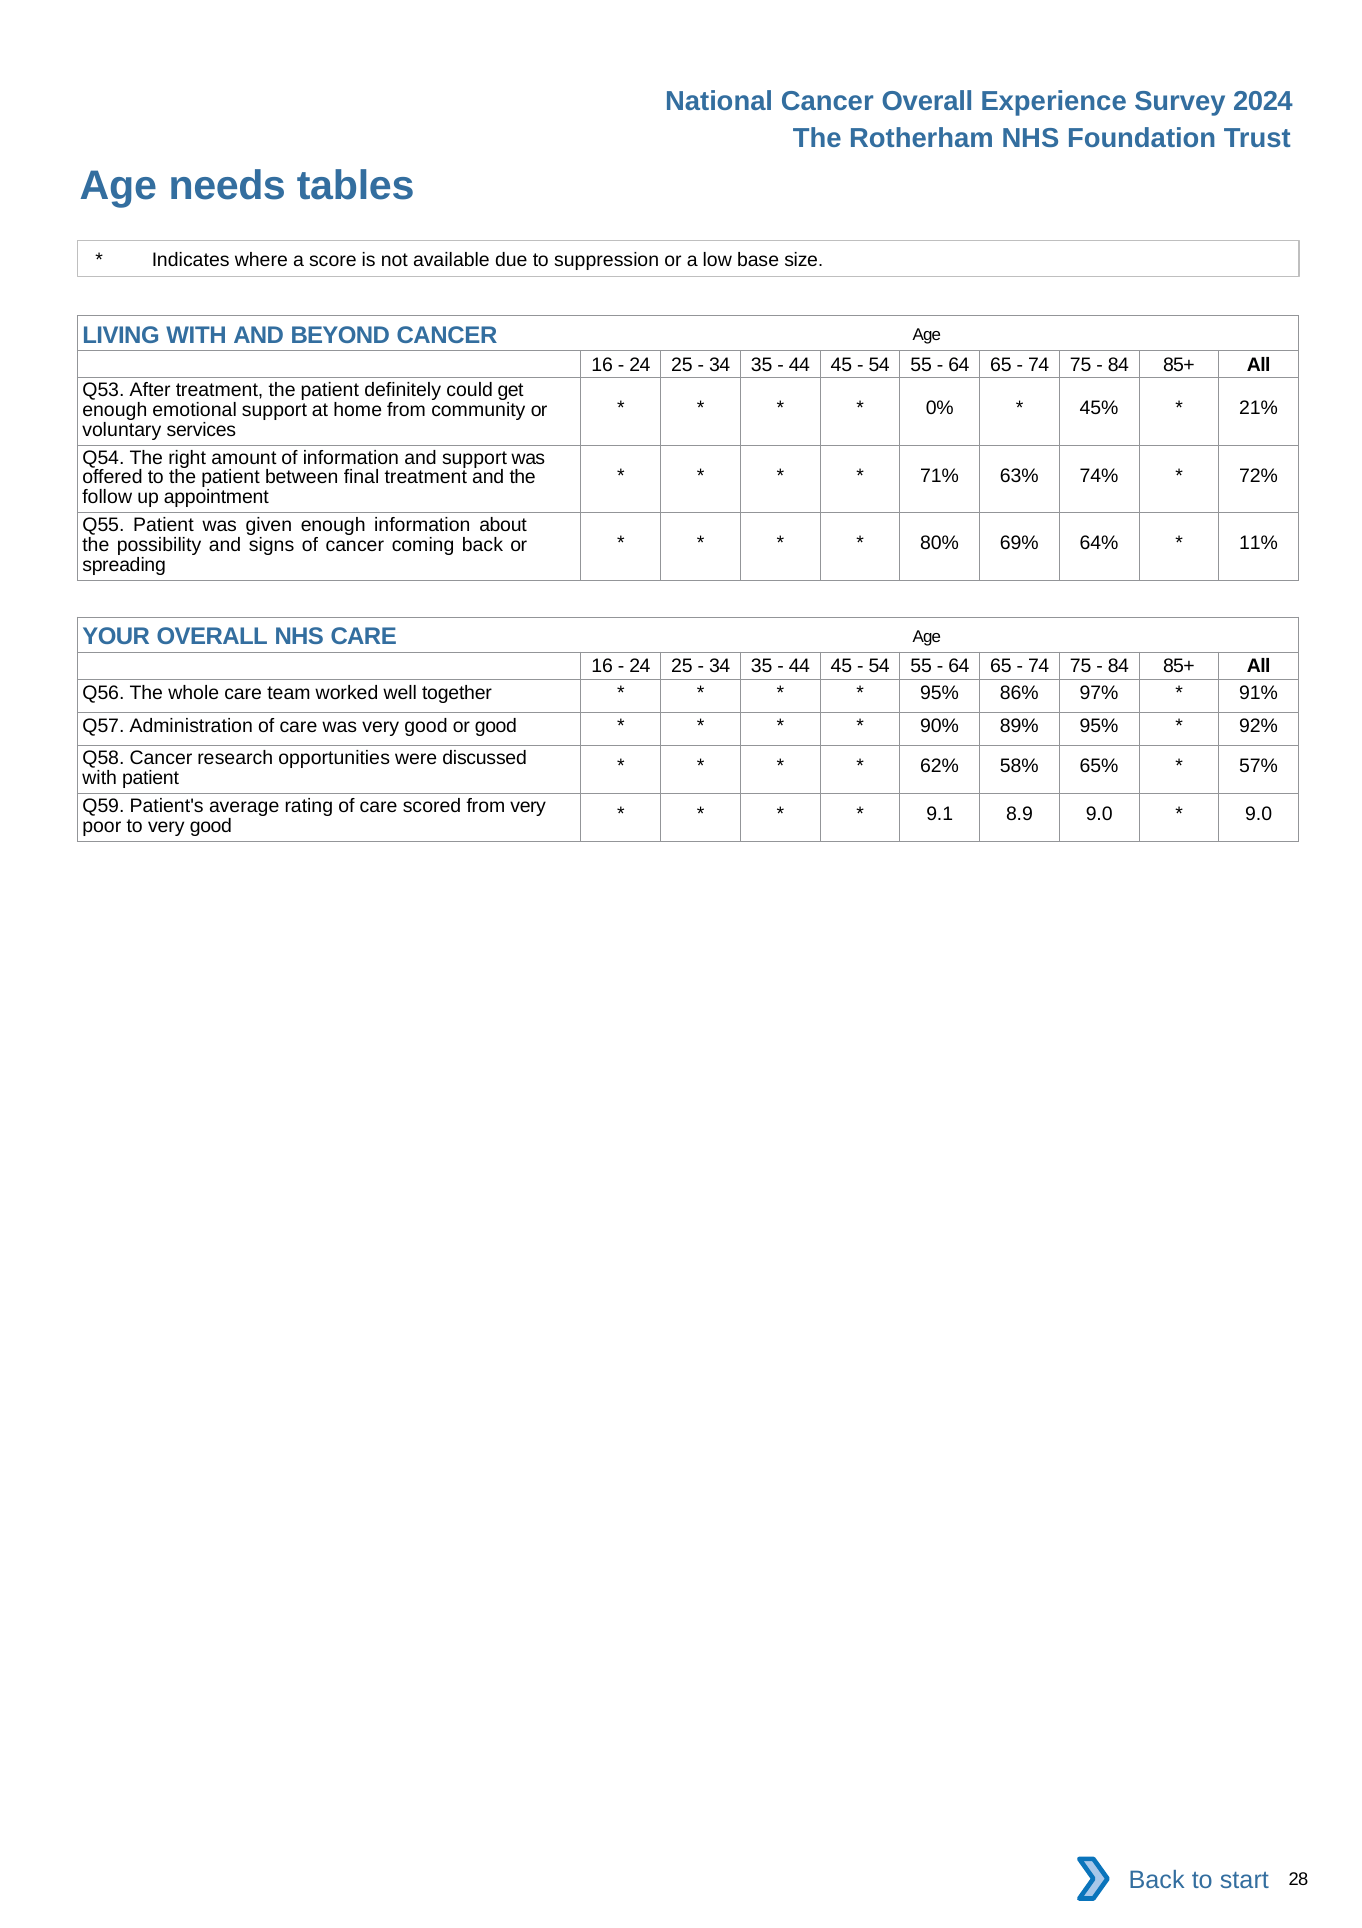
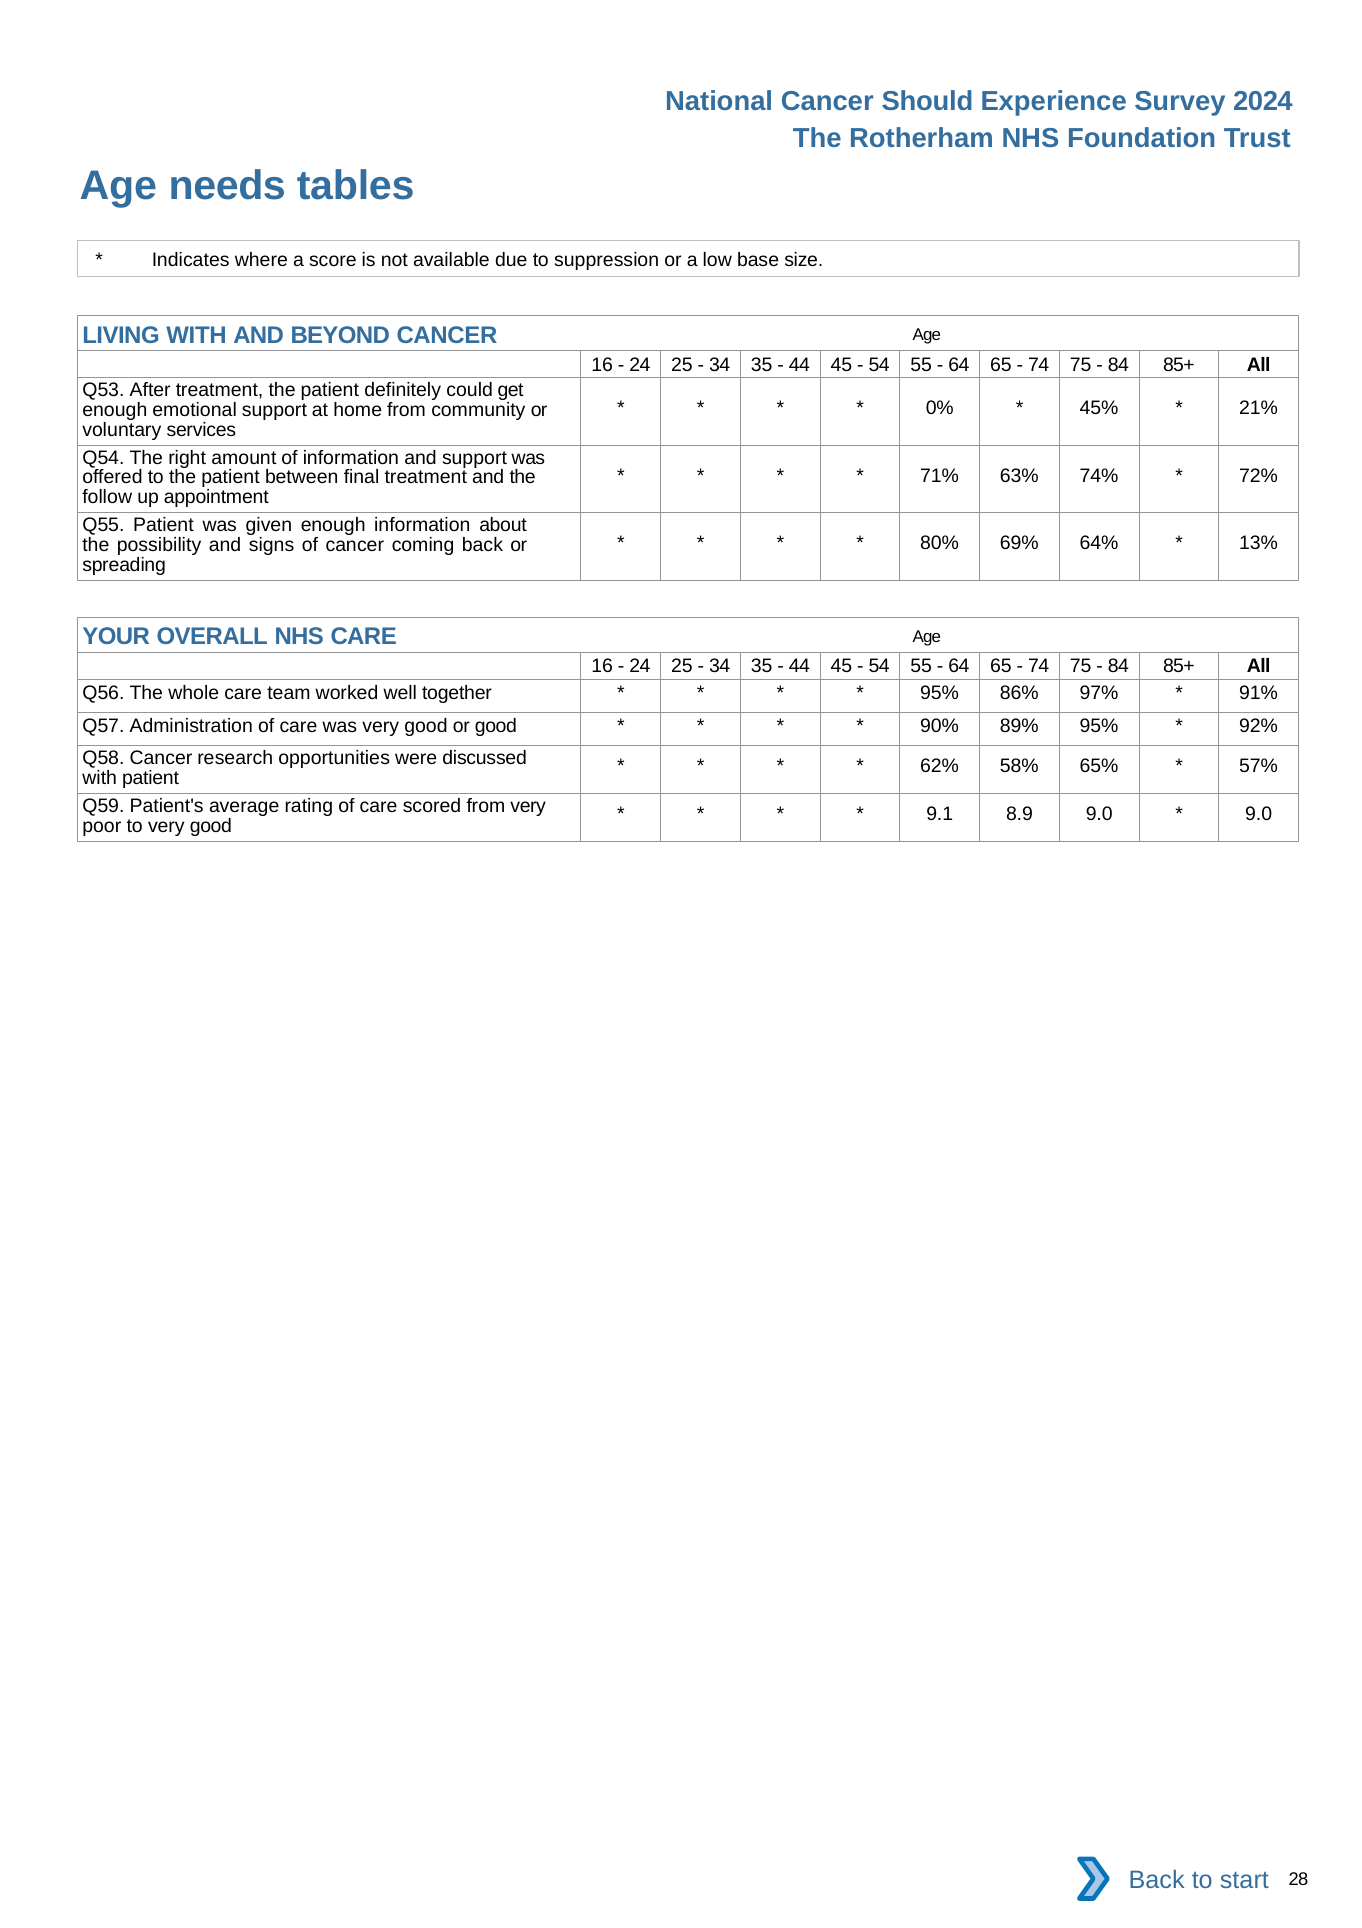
Cancer Overall: Overall -> Should (927, 102)
11%: 11% -> 13% (1259, 543)
